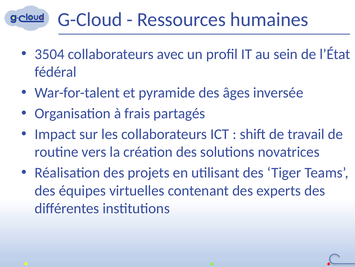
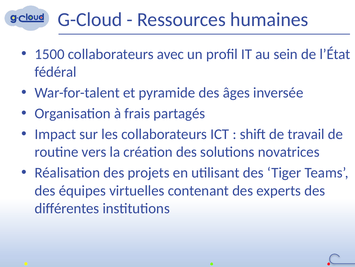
3504: 3504 -> 1500 (50, 54)
